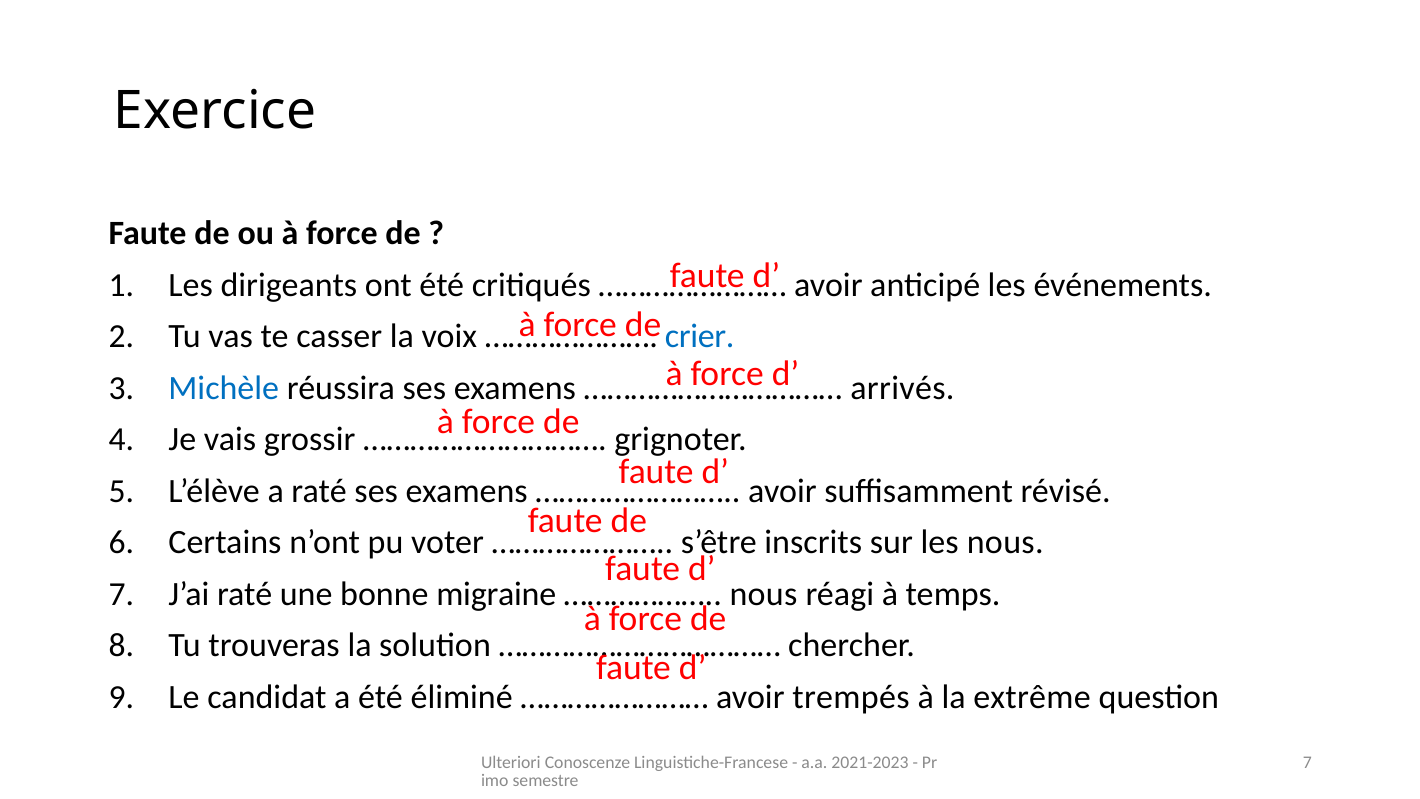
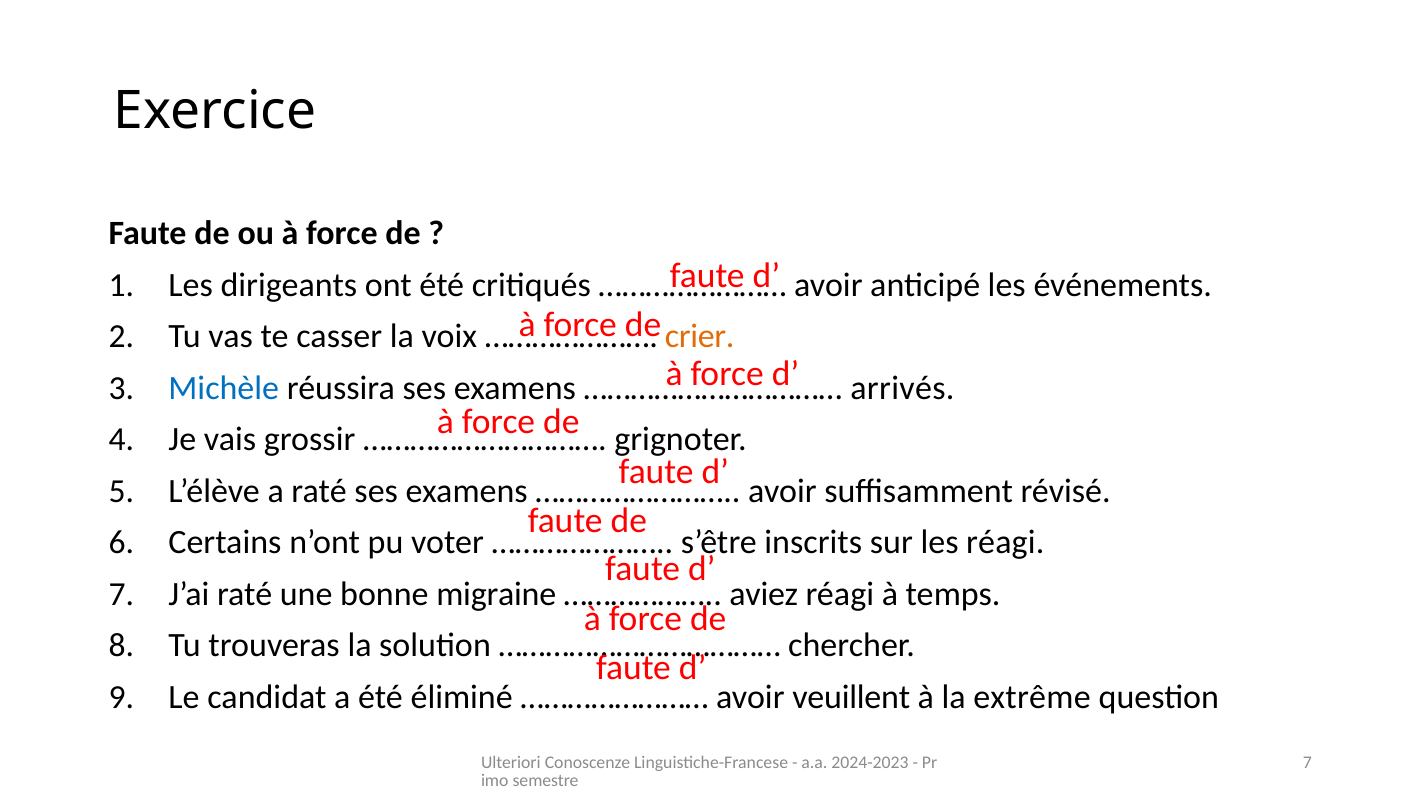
crier colour: blue -> orange (700, 336)
les nous: nous -> réagi (1005, 542)
nous: nous -> aviez (764, 594)
trempés: trempés -> veuillent (851, 697)
2021-2023: 2021-2023 -> 2024-2023 (870, 763)
